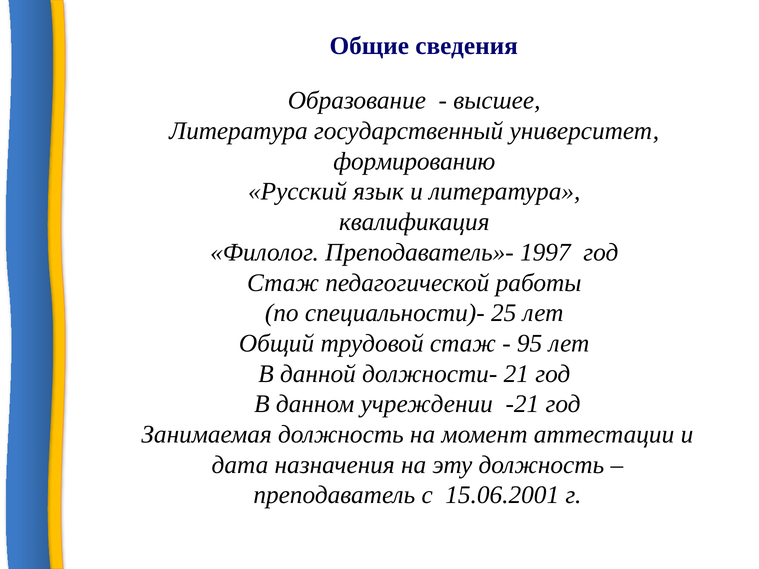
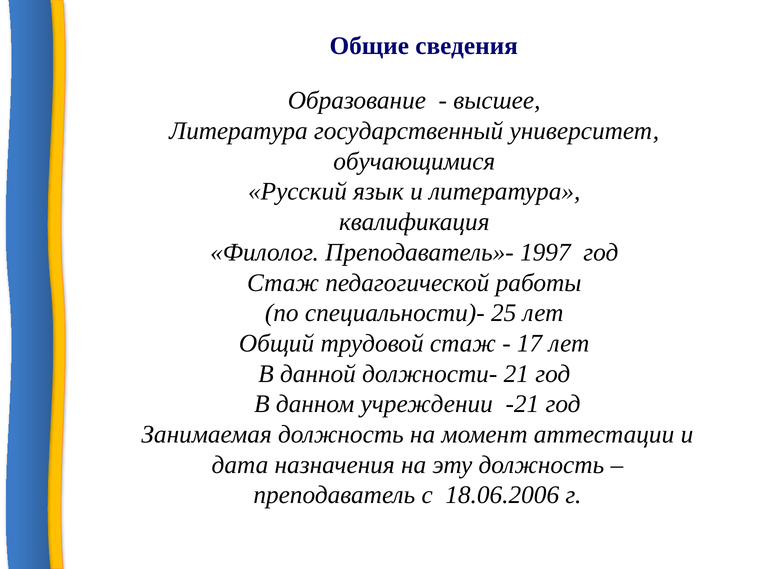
формированию: формированию -> обучающимися (414, 161)
95: 95 -> 17 (530, 344)
15.06.2001: 15.06.2001 -> 18.06.2006 (502, 495)
